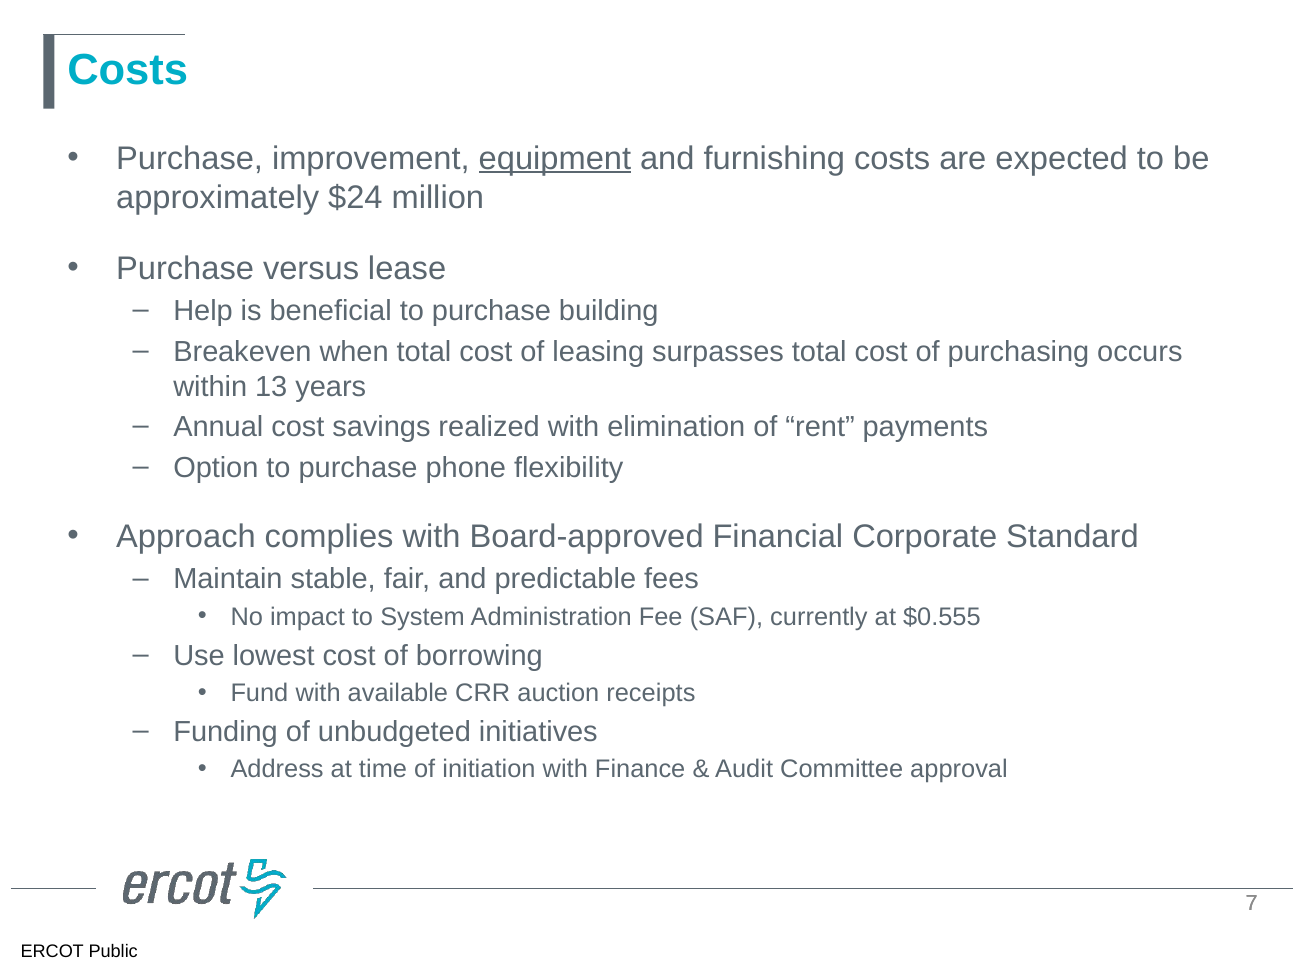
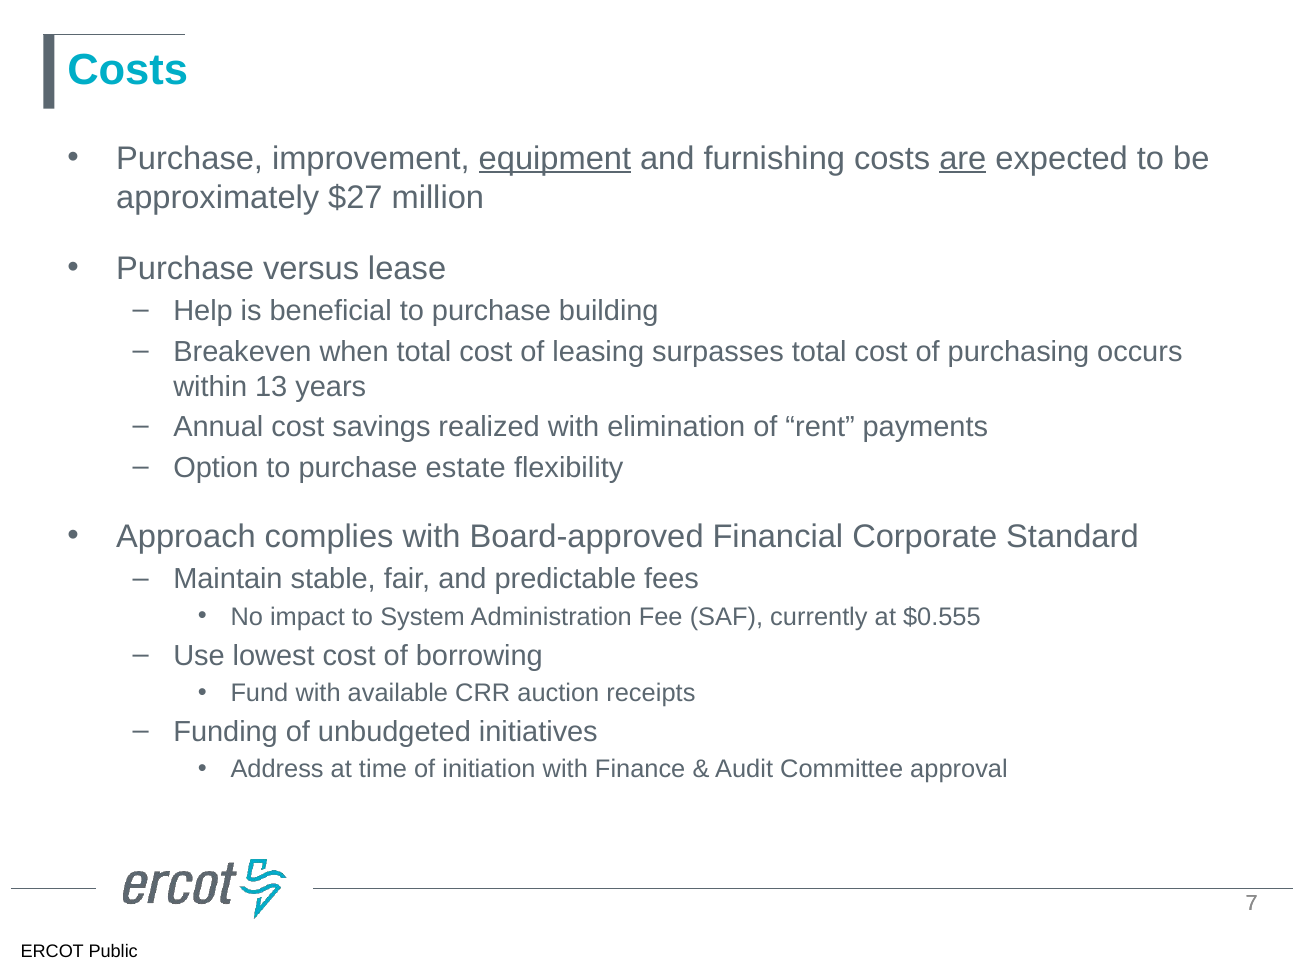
are underline: none -> present (963, 158)
$24: $24 -> $27 (355, 198)
phone: phone -> estate (466, 468)
